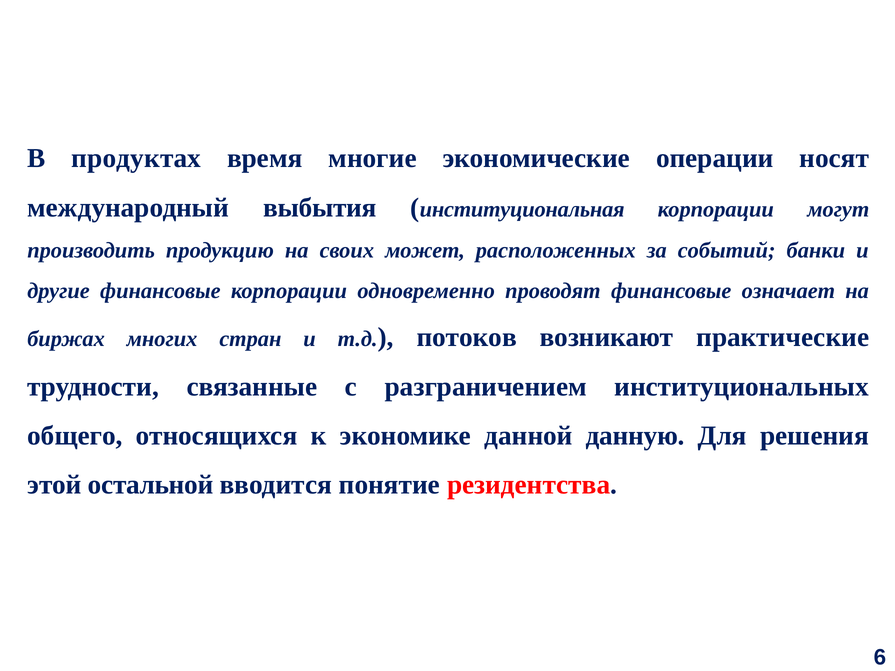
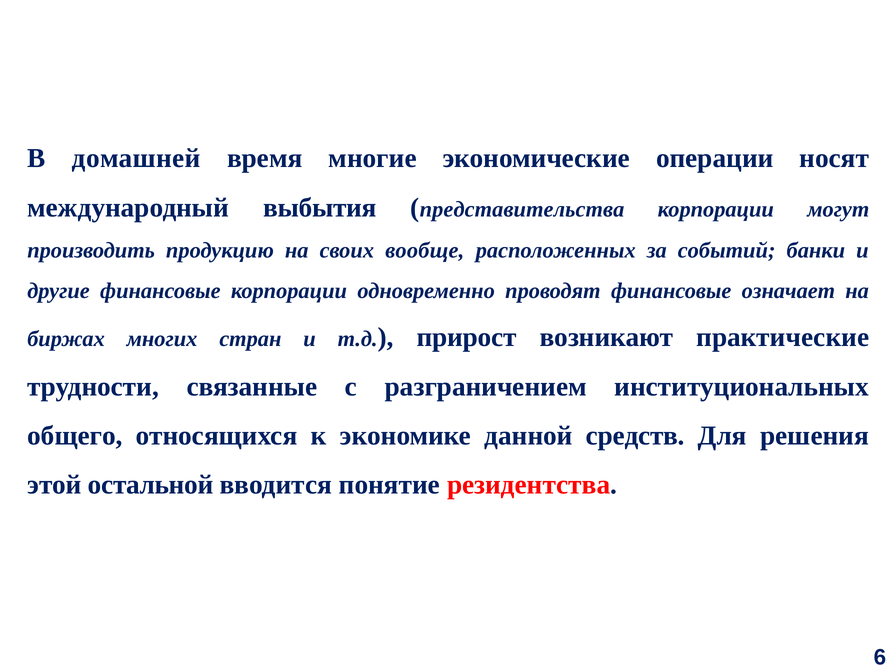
продуктах: продуктах -> домашней (136, 159)
институциональная: институциональная -> представительства (522, 209)
может: может -> вообще (425, 251)
потоков: потоков -> прирост (467, 337)
данную: данную -> средств (635, 436)
